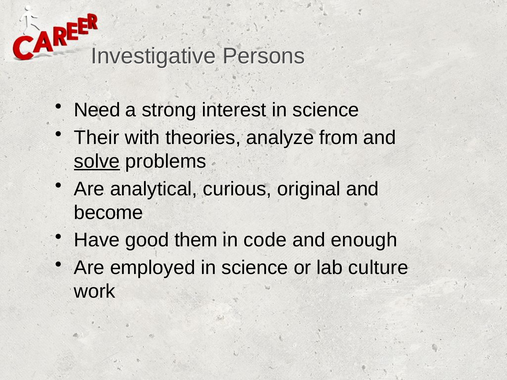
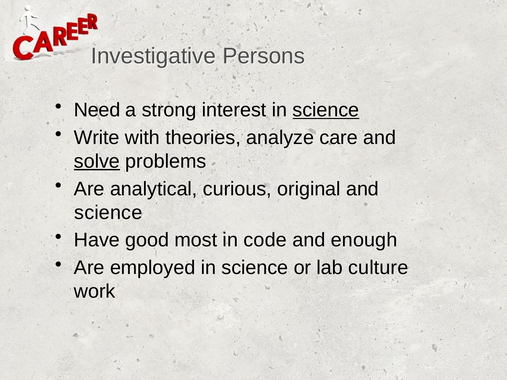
science underline: none -> present (326, 110)
Their: Their -> Write (97, 138)
from: from -> care (339, 138)
become: become -> science (108, 213)
them: them -> most (196, 240)
